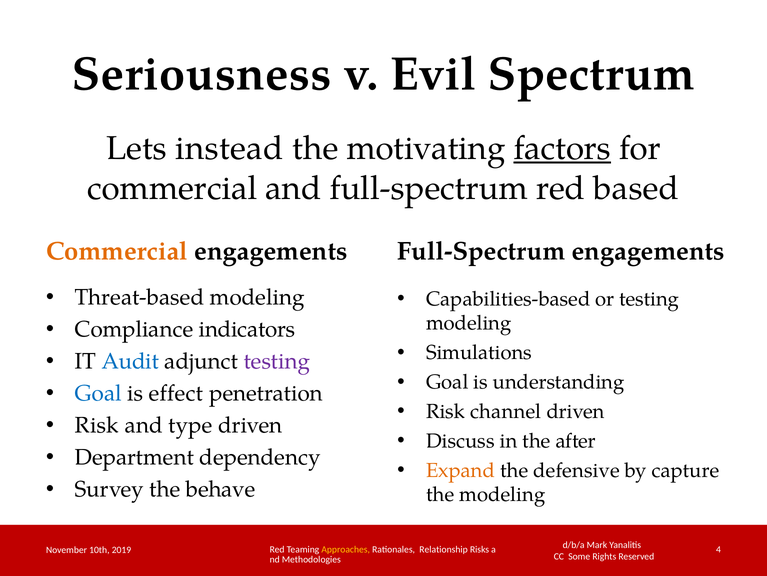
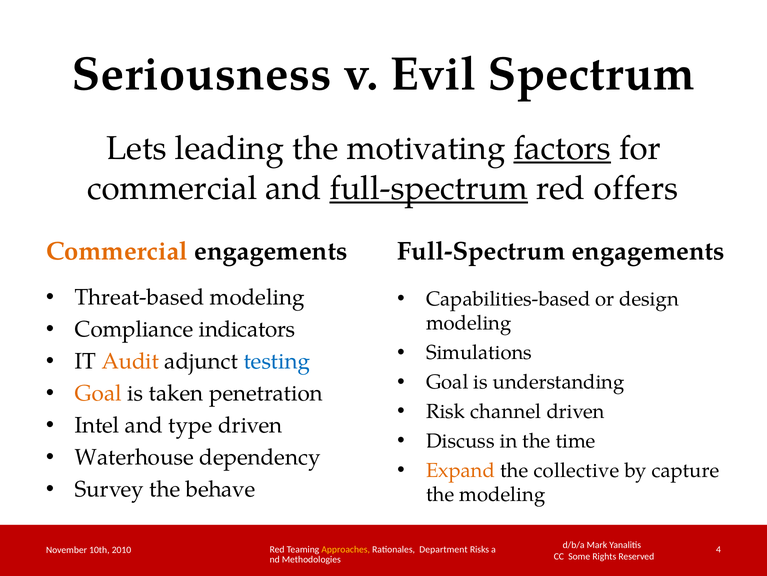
instead: instead -> leading (230, 148)
full-spectrum underline: none -> present (429, 188)
based: based -> offers (636, 188)
or testing: testing -> design (649, 299)
Audit colour: blue -> orange (130, 361)
testing colour: purple -> blue (277, 361)
Goal colour: blue -> orange (98, 393)
effect: effect -> taken (176, 393)
Risk: Risk -> Intel (97, 425)
after: after -> time (576, 440)
Department: Department -> Waterhouse (134, 457)
defensive: defensive -> collective (577, 470)
Relationship: Relationship -> Department (444, 549)
2019: 2019 -> 2010 (121, 549)
